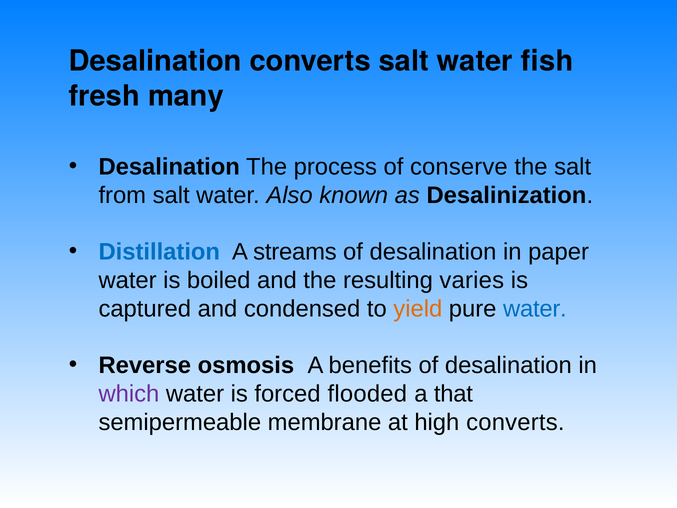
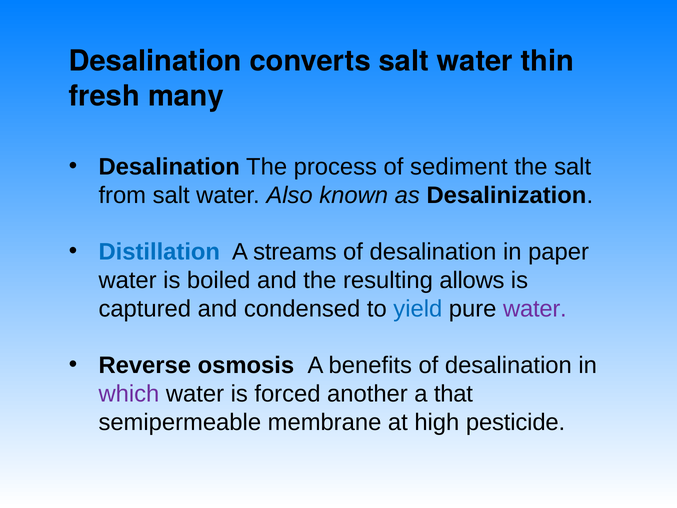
fish: fish -> thin (547, 61)
conserve: conserve -> sediment (459, 167)
varies: varies -> allows (472, 280)
yield colour: orange -> blue (418, 309)
water colour: blue -> purple (535, 309)
flooded: flooded -> another (367, 394)
high converts: converts -> pesticide (516, 422)
